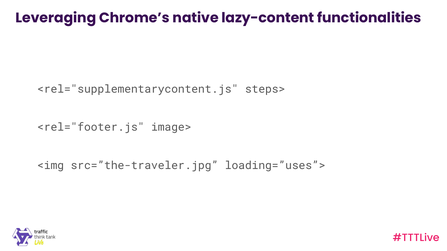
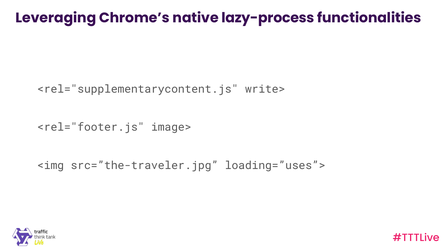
lazy-content: lazy-content -> lazy-process (268, 18)
steps>: steps> -> write> (265, 89)
